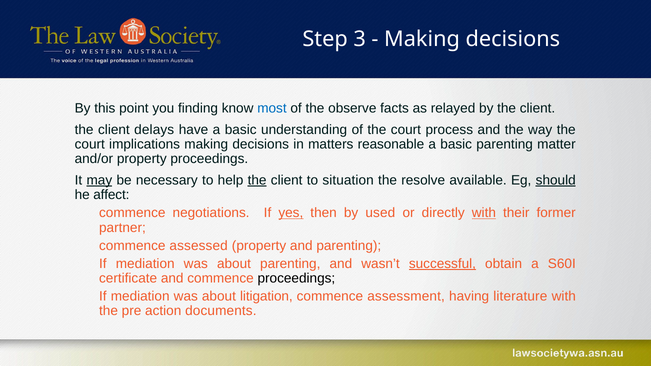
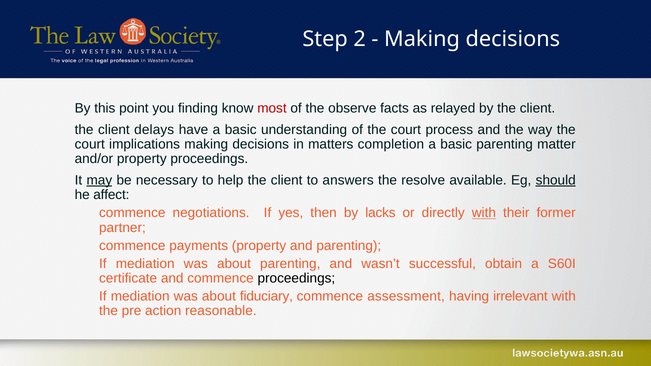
3: 3 -> 2 (360, 39)
most colour: blue -> red (272, 108)
reasonable: reasonable -> completion (391, 144)
the underline: present -> none (257, 180)
situation: situation -> answers (348, 180)
yes underline: present -> none (291, 213)
used: used -> lacks (380, 213)
assessed: assessed -> payments (199, 246)
successful underline: present -> none (442, 264)
litigation: litigation -> fiduciary (266, 296)
literature: literature -> irrelevant (520, 296)
documents: documents -> reasonable (221, 311)
